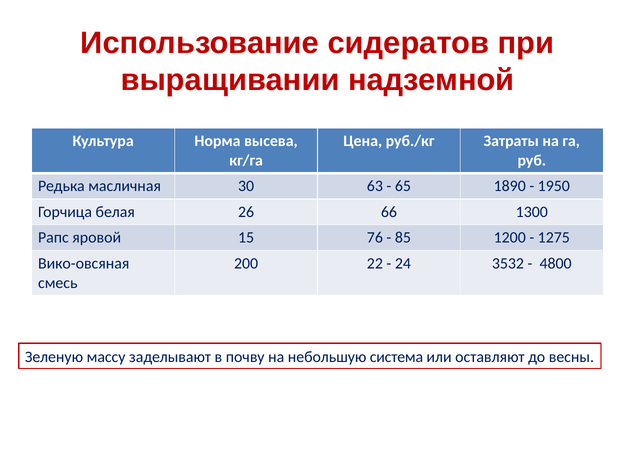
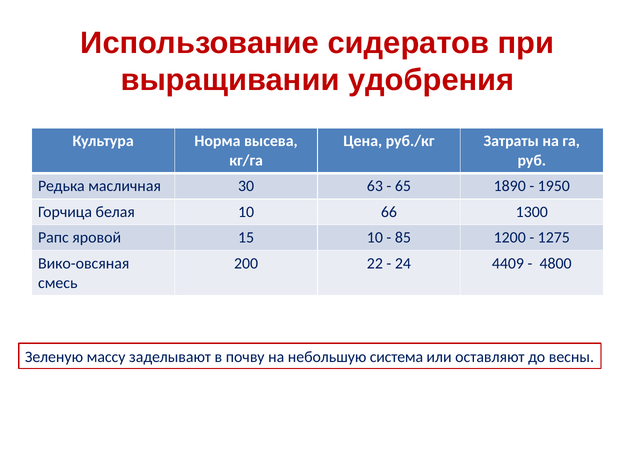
надземной: надземной -> удобрения (431, 80)
белая 26: 26 -> 10 (246, 212)
15 76: 76 -> 10 (375, 238)
3532: 3532 -> 4409 (508, 264)
